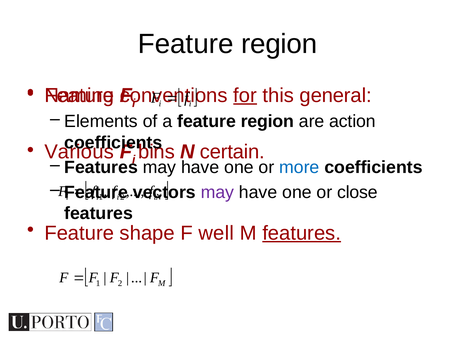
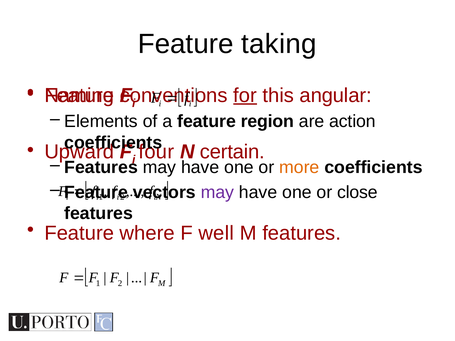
region: region -> taking (279, 44)
general: general -> angular (336, 95)
Various: Various -> Upward (79, 152)
bins: bins -> four (156, 152)
more colour: blue -> orange (299, 168)
shape: shape -> where (147, 233)
features underline: present -> none (302, 233)
